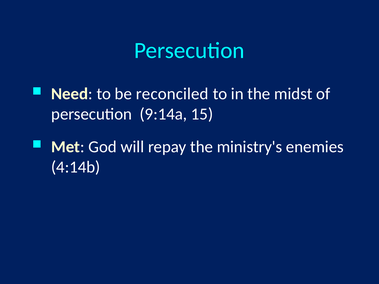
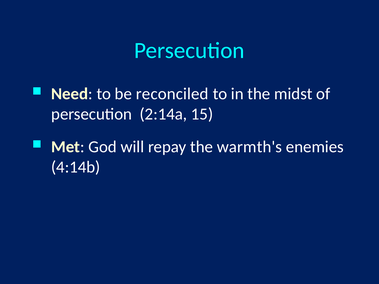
9:14a: 9:14a -> 2:14a (163, 114)
ministry's: ministry's -> warmth's (249, 147)
